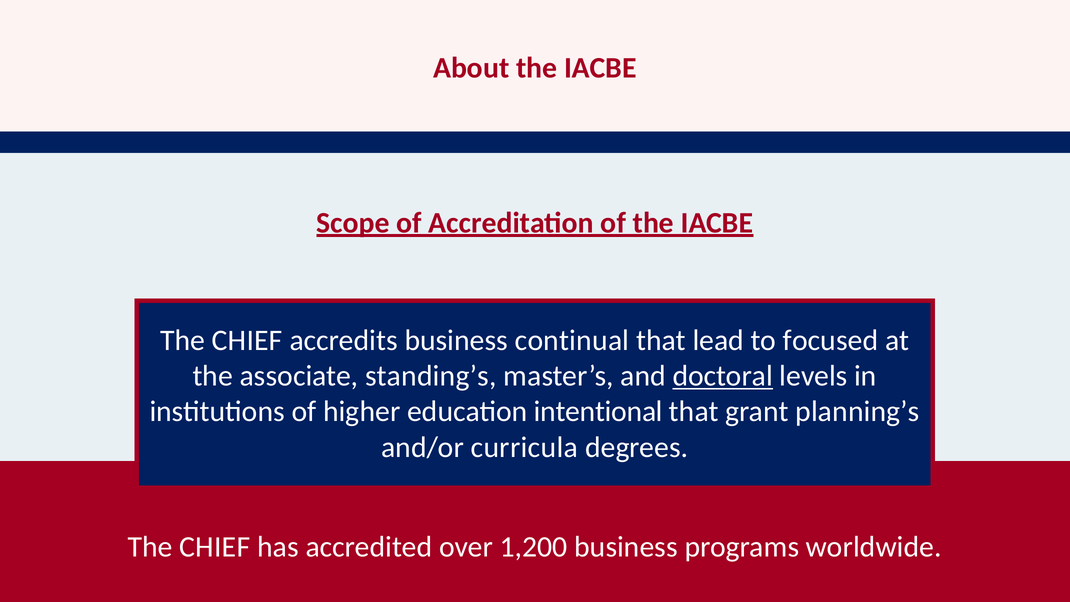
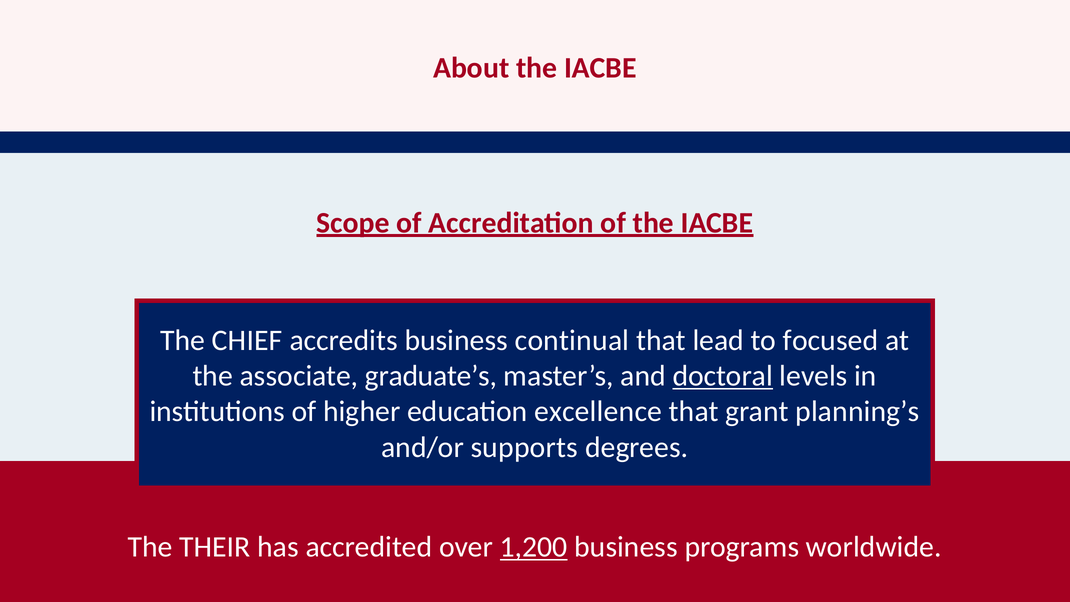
standing’s: standing’s -> graduate’s (431, 376)
intentional: intentional -> excellence (598, 412)
curricula: curricula -> supports (524, 447)
CHIEF: CHIEF -> THEIR (215, 547)
1,200 underline: none -> present (534, 547)
